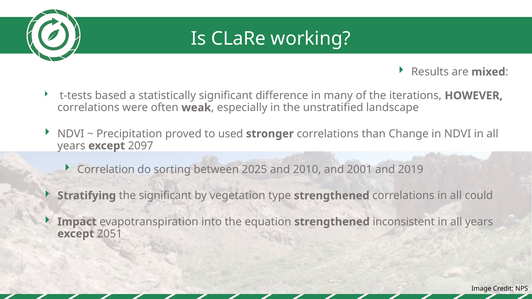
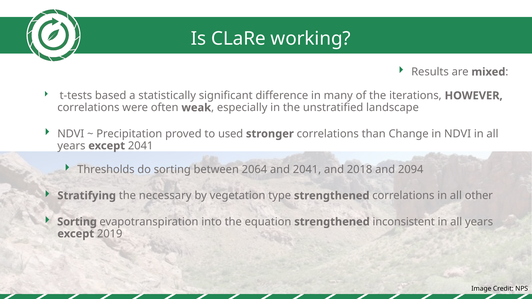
except 2097: 2097 -> 2041 (141, 146)
Correlation: Correlation -> Thresholds (106, 170)
2025: 2025 -> 2064 (254, 170)
and 2010: 2010 -> 2041 (307, 170)
2001: 2001 -> 2018 (360, 170)
2019: 2019 -> 2094 (411, 170)
the significant: significant -> necessary (165, 196)
could: could -> other (479, 196)
Impact: Impact -> Sorting (77, 222)
2051: 2051 -> 2019 (110, 234)
